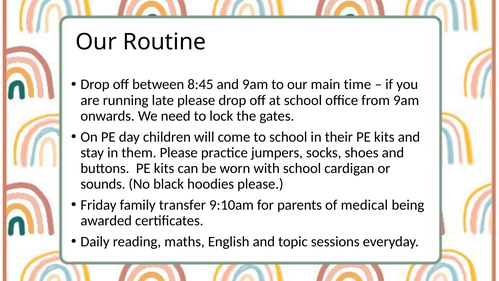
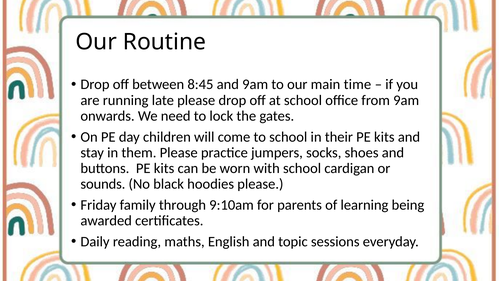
transfer: transfer -> through (182, 205)
medical: medical -> learning (364, 205)
